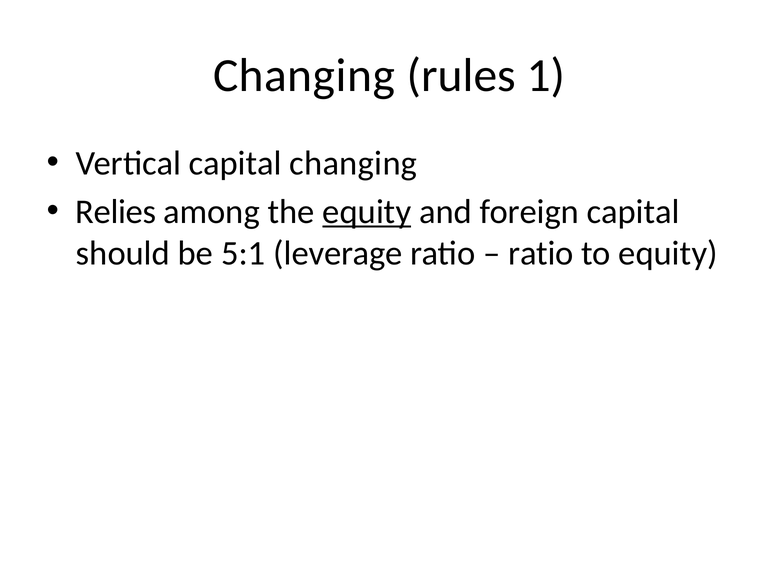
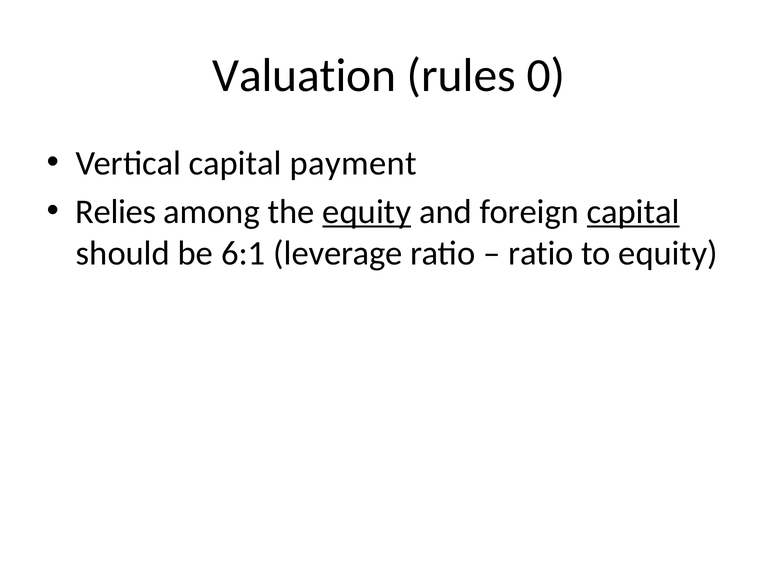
Changing: Changing -> Valuation (304, 75)
1: 1 -> 0 (546, 75)
capital changing: changing -> payment (353, 163)
capital underline: none -> present (633, 212)
5:1: 5:1 -> 6:1 (243, 253)
